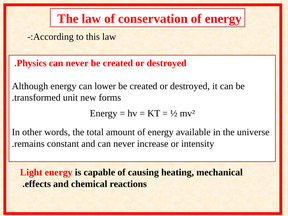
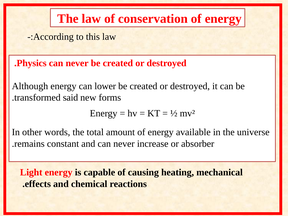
unit: unit -> said (70, 98)
intensity: intensity -> absorber (198, 144)
